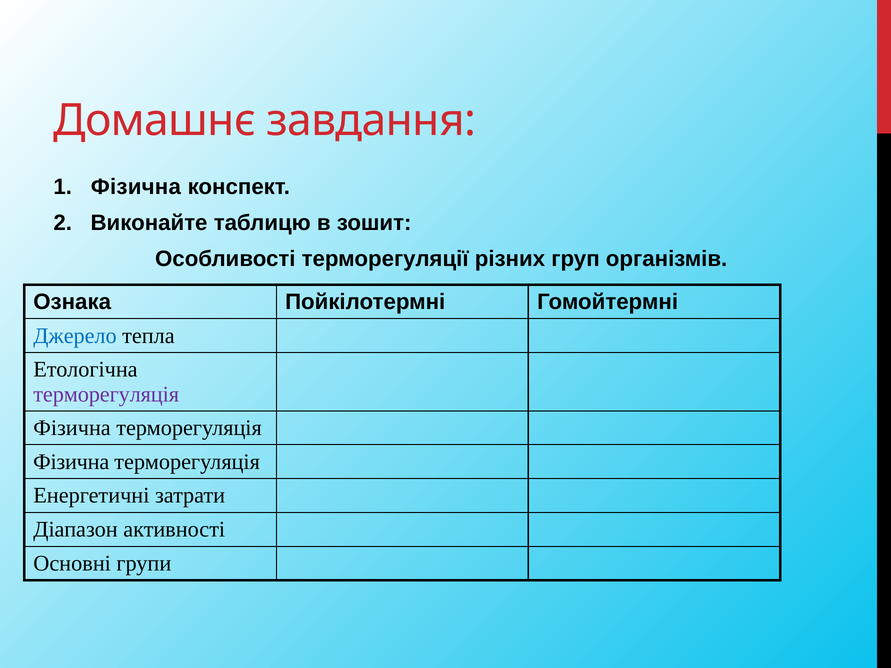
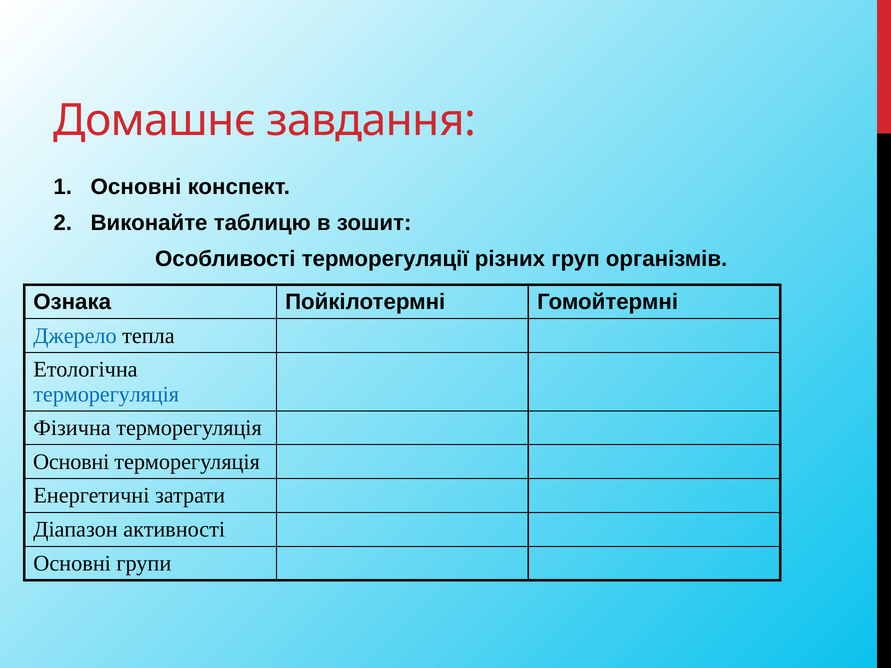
Фізична: Фізична -> Основні (136, 187)
терморегуляція colour: purple -> blue (106, 394)
Фізична: Фізична -> Основні (71, 462)
